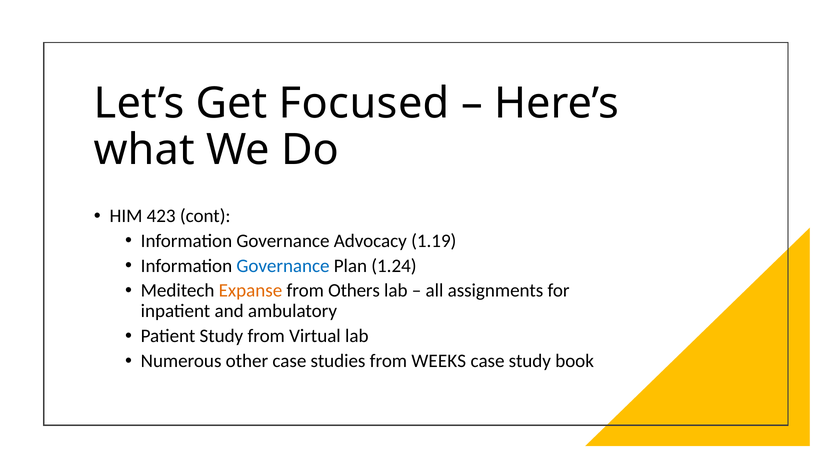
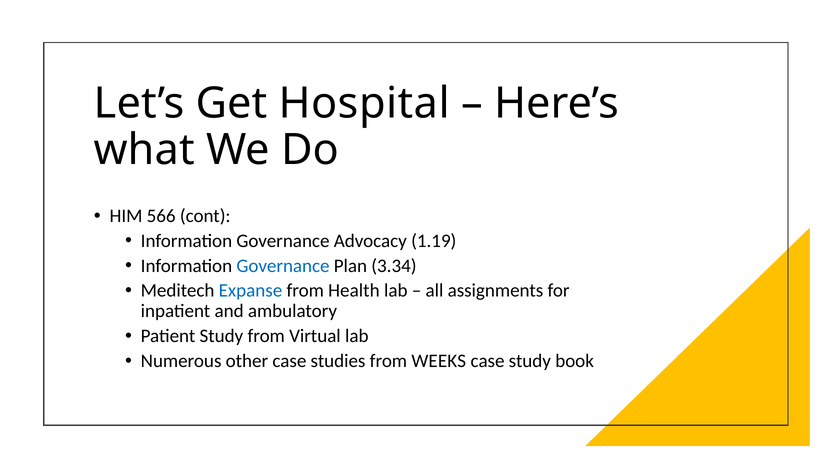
Focused: Focused -> Hospital (364, 103)
423: 423 -> 566 (161, 216)
1.24: 1.24 -> 3.34 (394, 266)
Expanse colour: orange -> blue (250, 291)
Others: Others -> Health (354, 291)
